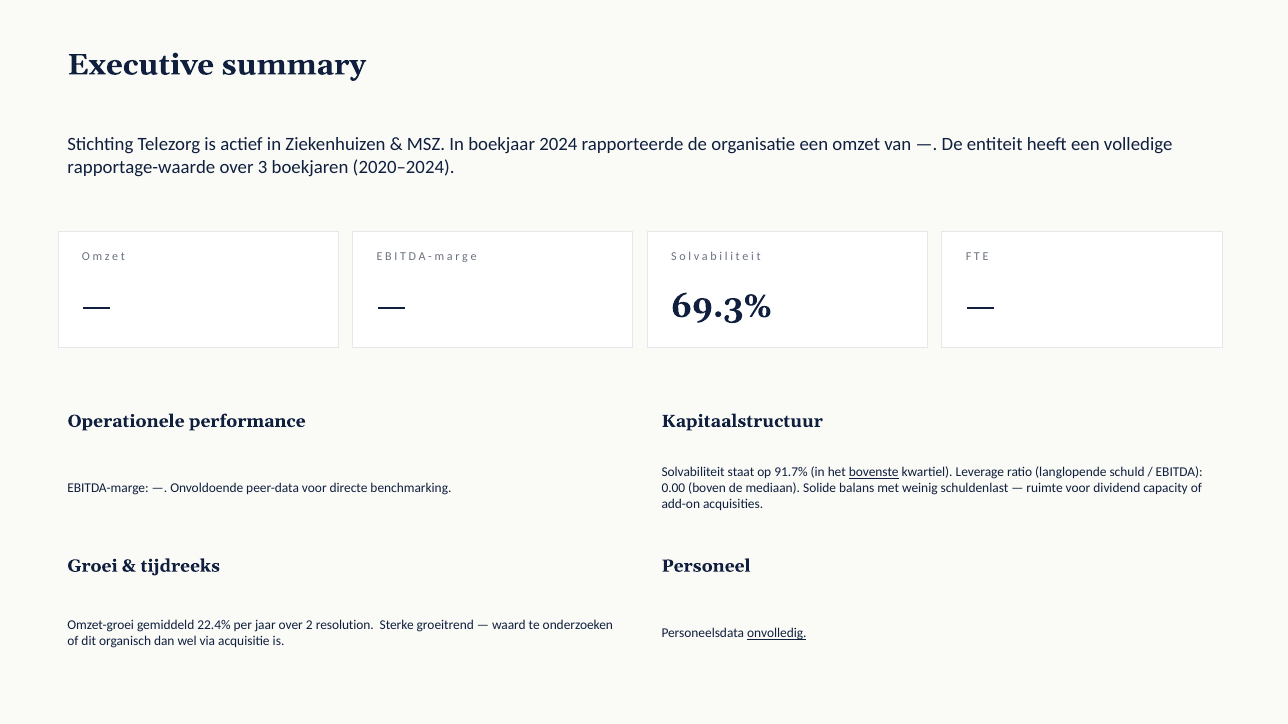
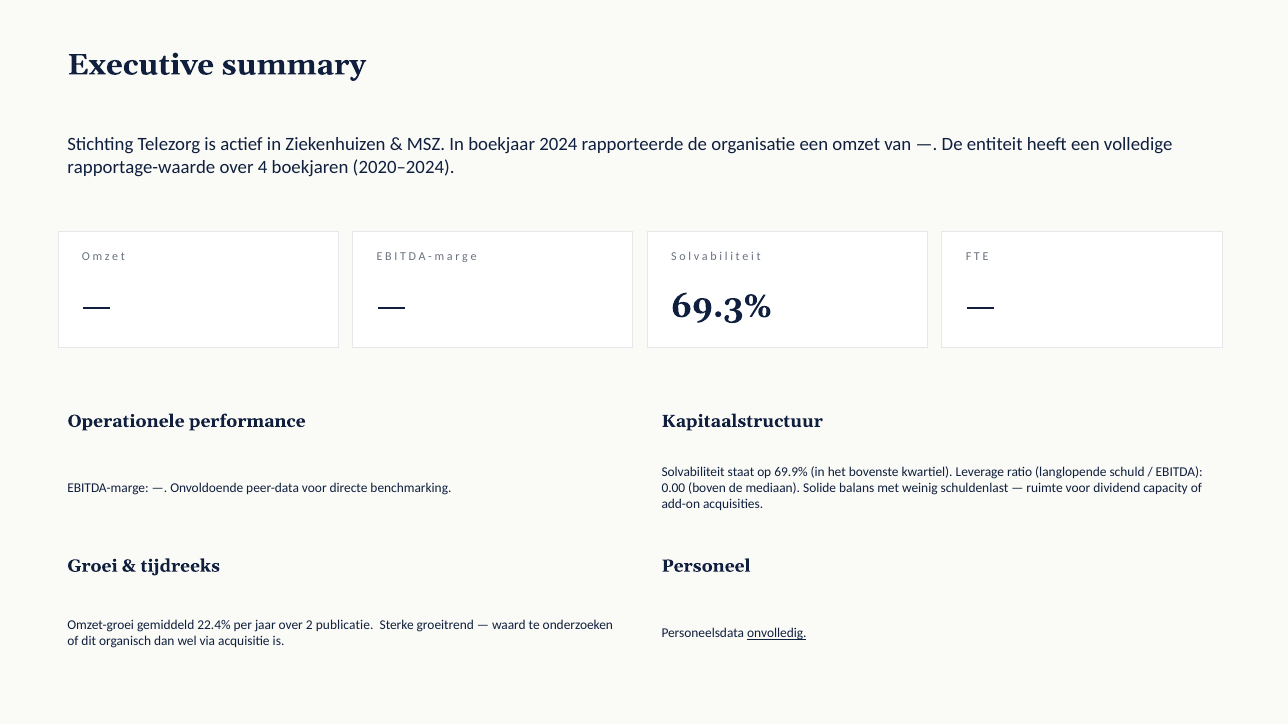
3: 3 -> 4 (263, 167)
91.7%: 91.7% -> 69.9% (791, 473)
bovenste underline: present -> none (874, 473)
resolution: resolution -> publicatie (345, 626)
